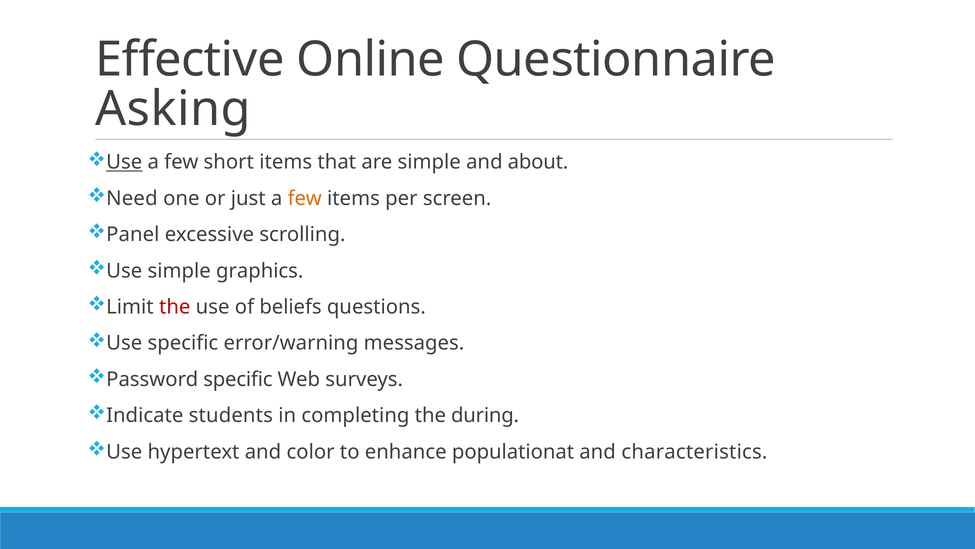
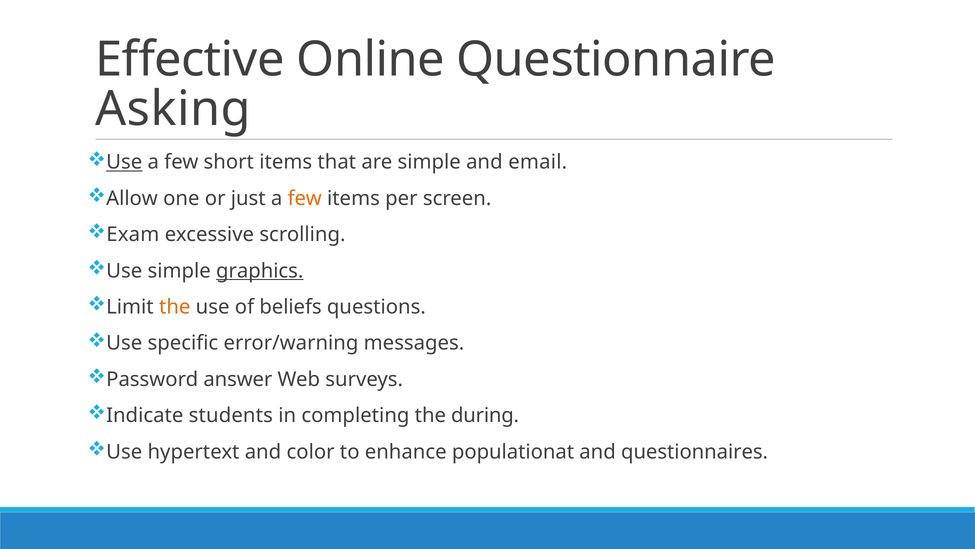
about: about -> email (538, 162)
Need: Need -> Allow (132, 198)
Panel: Panel -> Exam (133, 234)
graphics underline: none -> present (260, 271)
the colour: red -> orange (175, 307)
Password specific: specific -> answer (238, 379)
characteristics: characteristics -> questionnaires (695, 451)
